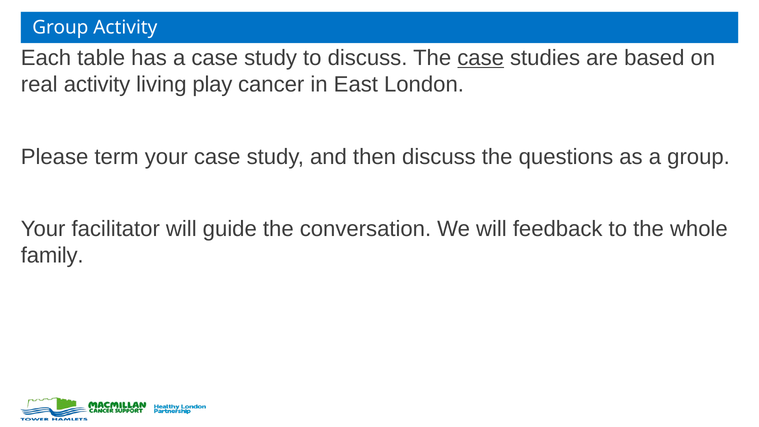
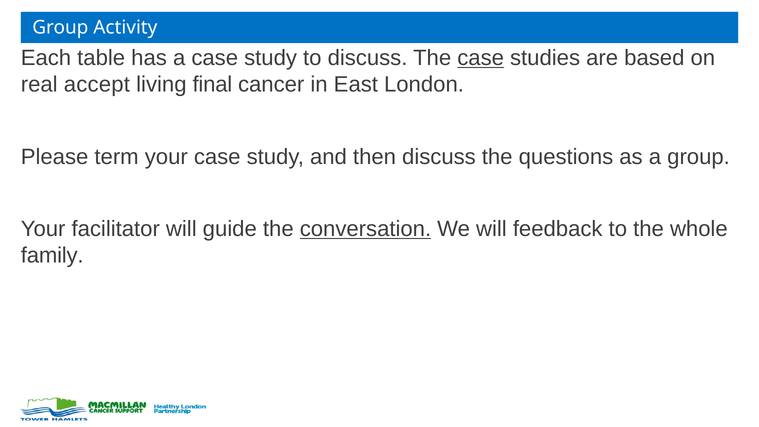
real activity: activity -> accept (97, 85)
play: play -> final (212, 85)
conversation underline: none -> present (365, 229)
